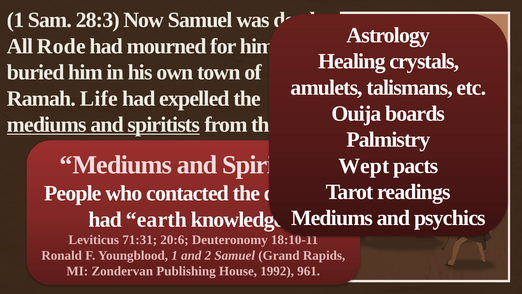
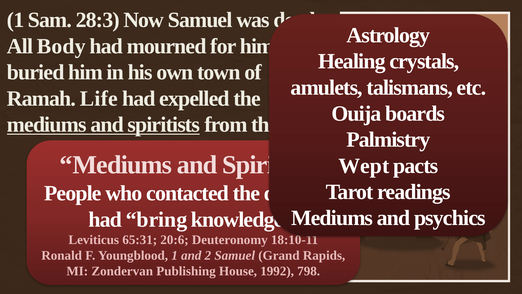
Rode: Rode -> Body (61, 46)
earth: earth -> bring (156, 219)
71:31: 71:31 -> 65:31 (140, 239)
961: 961 -> 798 (309, 271)
